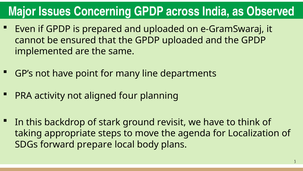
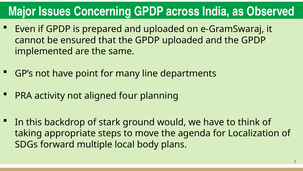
revisit: revisit -> would (172, 122)
prepare: prepare -> multiple (95, 144)
